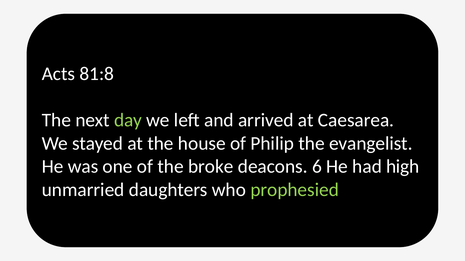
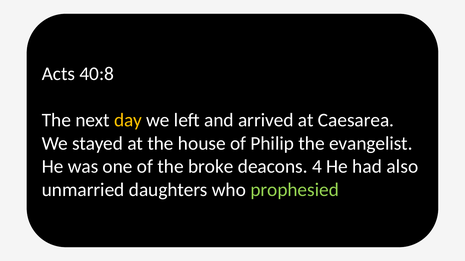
81:8: 81:8 -> 40:8 (97, 74)
day colour: light green -> yellow (128, 120)
6: 6 -> 4 (317, 167)
high: high -> also (402, 167)
